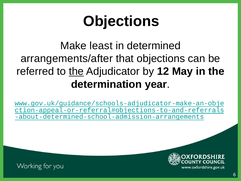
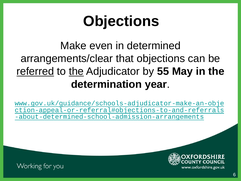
least: least -> even (101, 46)
arrangements/after: arrangements/after -> arrangements/clear (67, 58)
referred underline: none -> present (35, 71)
12: 12 -> 55 (163, 71)
